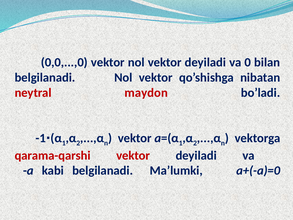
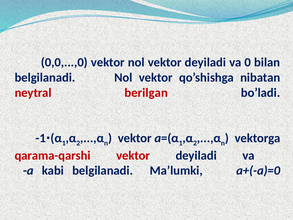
maydon: maydon -> berilgan (146, 93)
